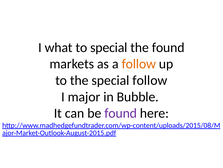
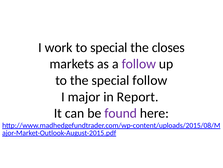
what: what -> work (59, 47)
the found: found -> closes (168, 47)
follow colour: orange -> purple (139, 64)
Bubble: Bubble -> Report (138, 96)
